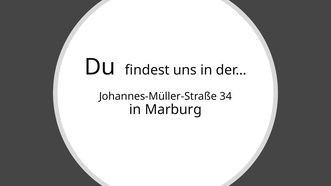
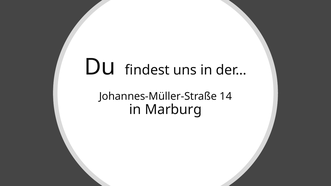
34: 34 -> 14 (226, 97)
